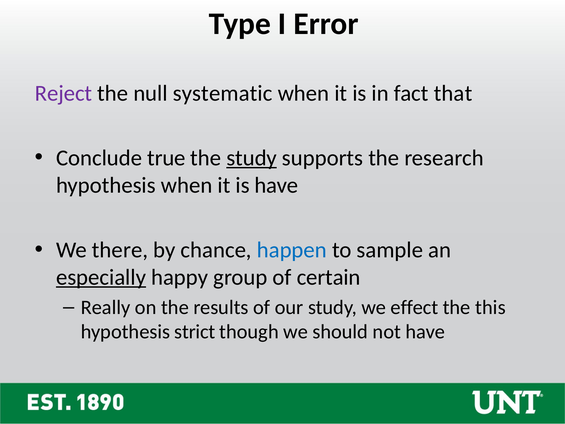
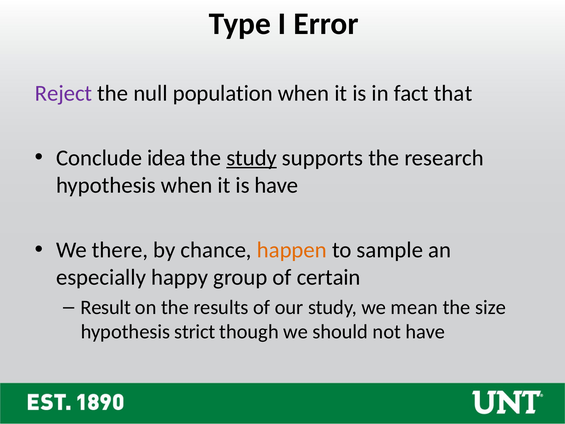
systematic: systematic -> population (223, 93)
true: true -> idea (166, 158)
happen colour: blue -> orange (292, 250)
especially underline: present -> none (101, 277)
Really: Really -> Result (106, 307)
effect: effect -> mean (414, 307)
this: this -> size (490, 307)
